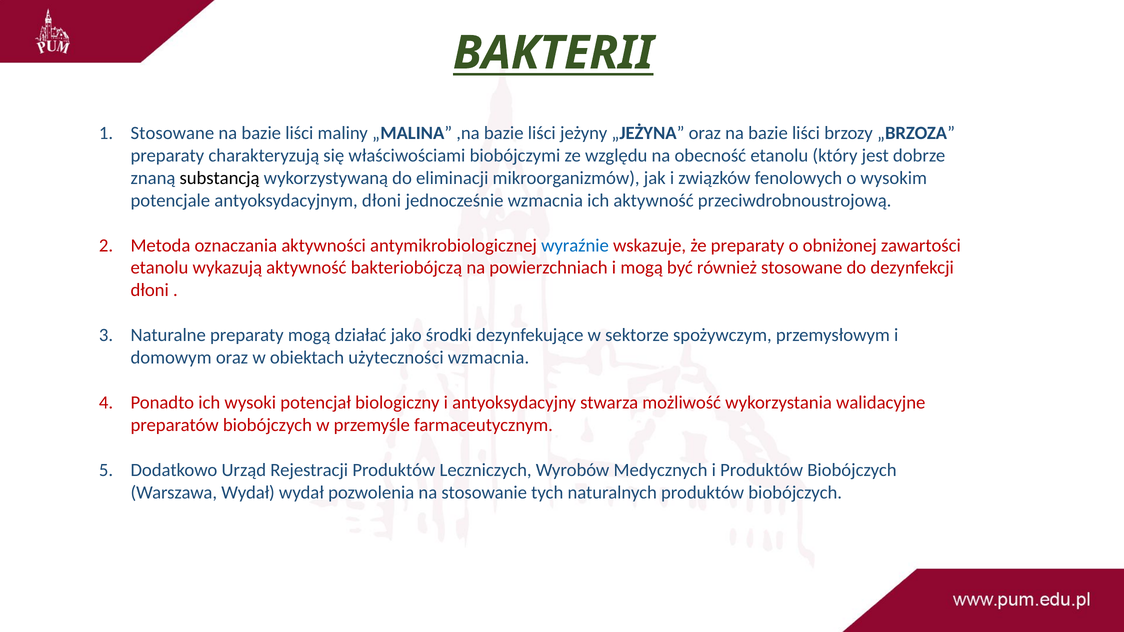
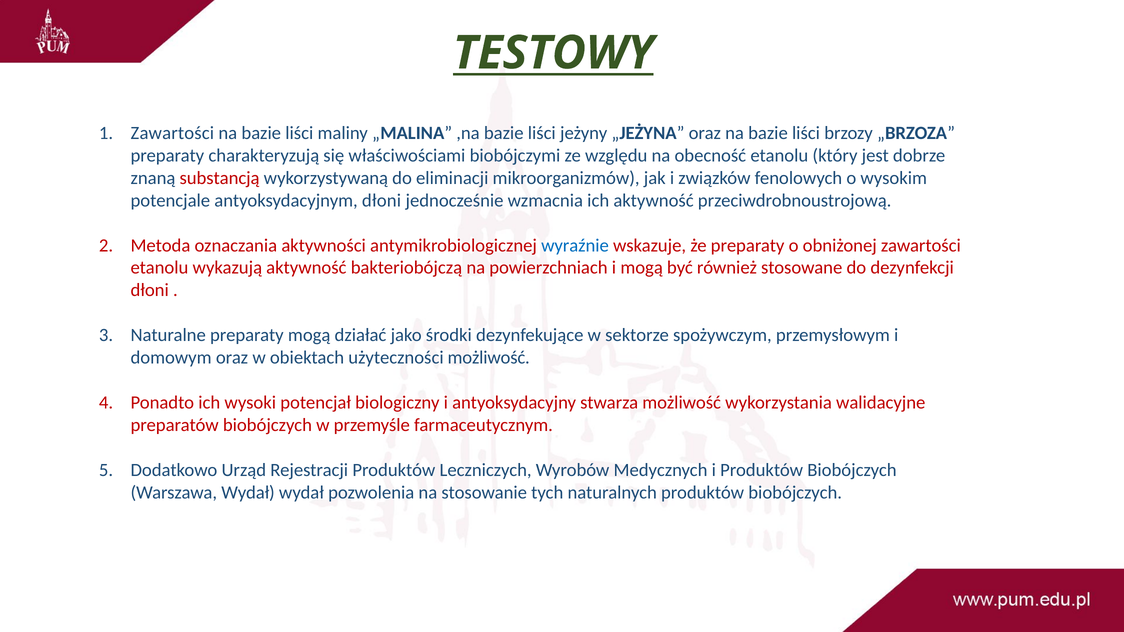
BAKTERII: BAKTERII -> TESTOWY (553, 53)
Stosowane: Stosowane -> Zawartości (172, 133)
substancją colour: black -> red (220, 178)
użyteczności wzmacnia: wzmacnia -> możliwość (489, 358)
